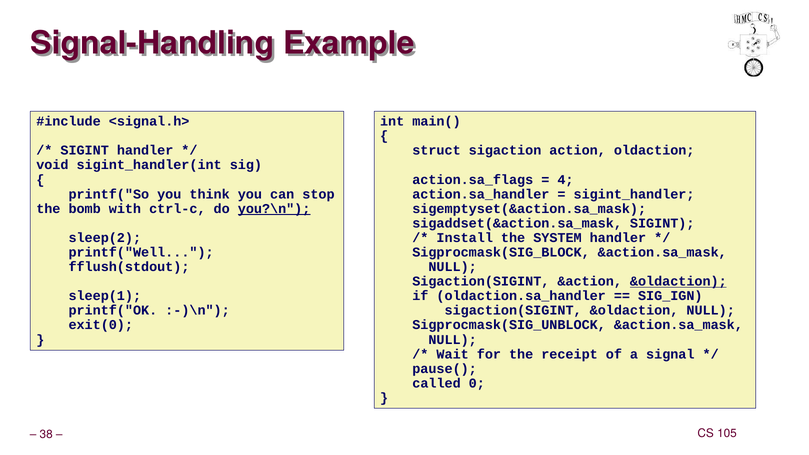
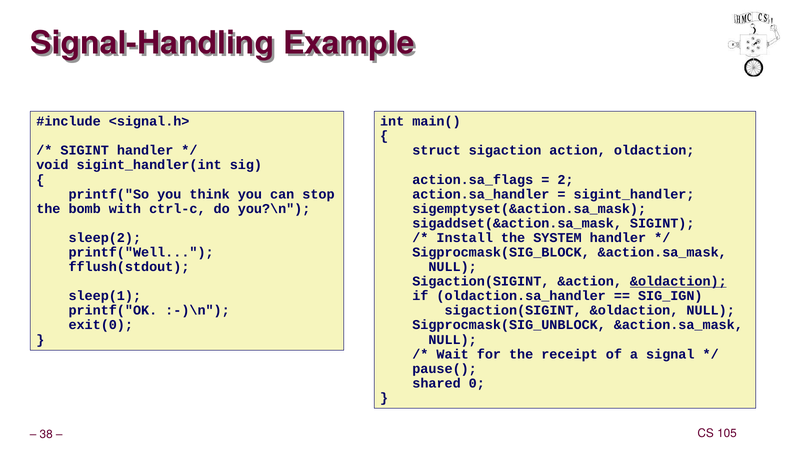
4: 4 -> 2 (565, 180)
you?\n underline: present -> none (274, 209)
called: called -> shared (437, 383)
